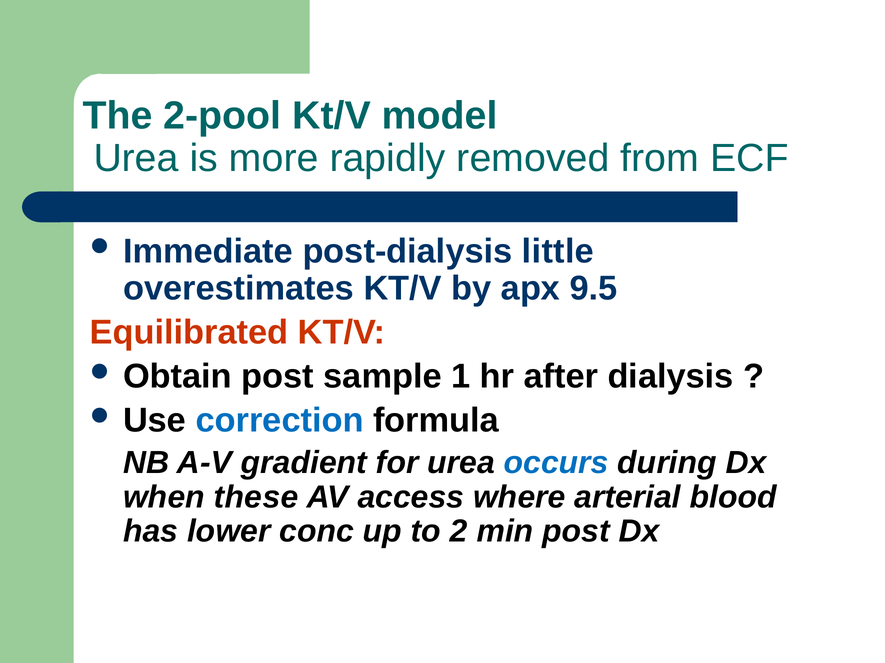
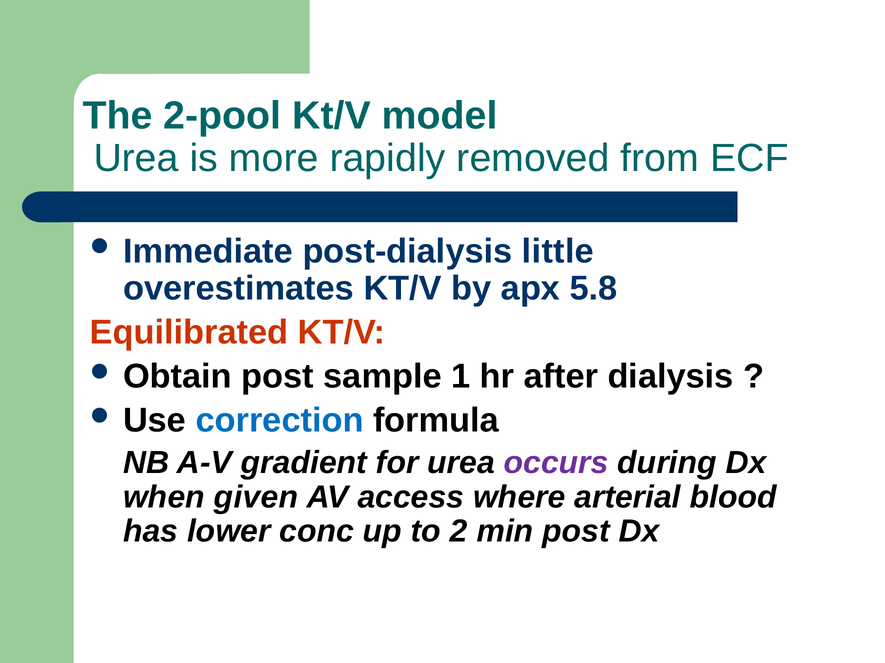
9.5: 9.5 -> 5.8 (594, 289)
occurs colour: blue -> purple (556, 463)
these: these -> given (256, 498)
